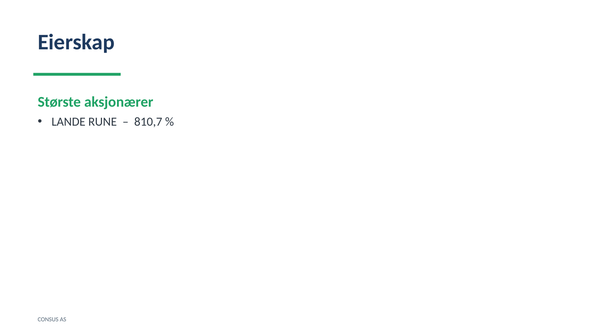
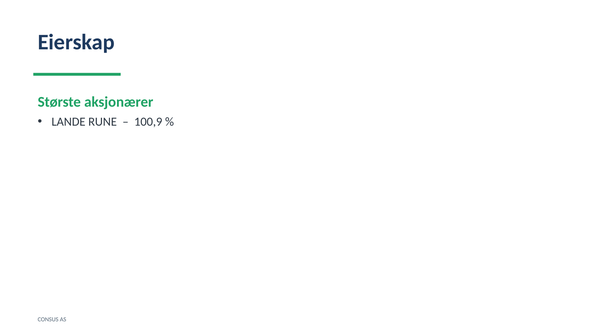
810,7: 810,7 -> 100,9 (148, 122)
